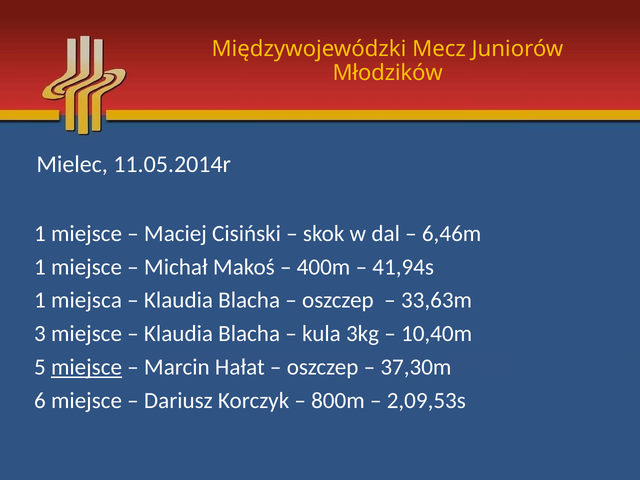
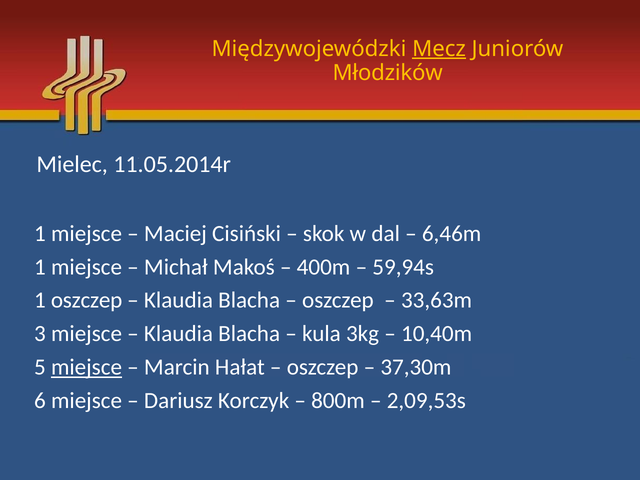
Mecz underline: none -> present (439, 49)
41,94s: 41,94s -> 59,94s (403, 267)
1 miejsca: miejsca -> oszczep (87, 300)
